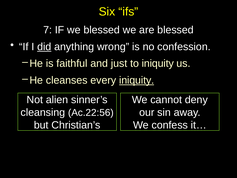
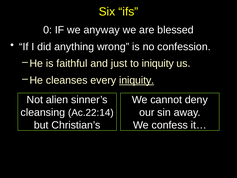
7: 7 -> 0 (48, 30)
we blessed: blessed -> anyway (102, 30)
did underline: present -> none (44, 47)
Ac.22:56: Ac.22:56 -> Ac.22:14 (91, 113)
